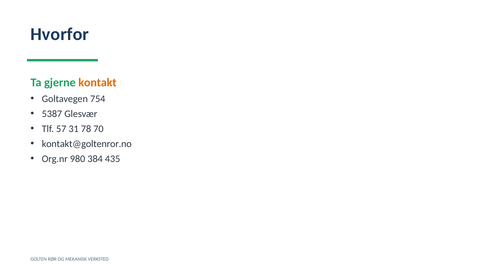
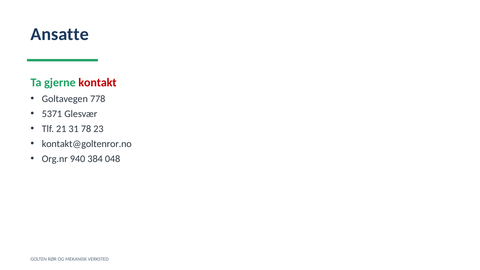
Hvorfor: Hvorfor -> Ansatte (60, 34)
kontakt colour: orange -> red (97, 83)
754: 754 -> 778 (98, 99)
5387: 5387 -> 5371 (52, 114)
57: 57 -> 21 (61, 129)
70: 70 -> 23 (98, 129)
980: 980 -> 940 (78, 159)
435: 435 -> 048 (113, 159)
